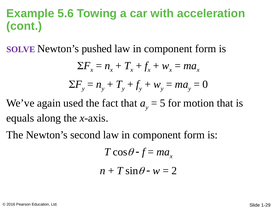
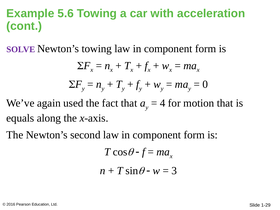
Newton’s pushed: pushed -> towing (97, 49)
5: 5 -> 4 (163, 103)
2: 2 -> 3 (174, 171)
